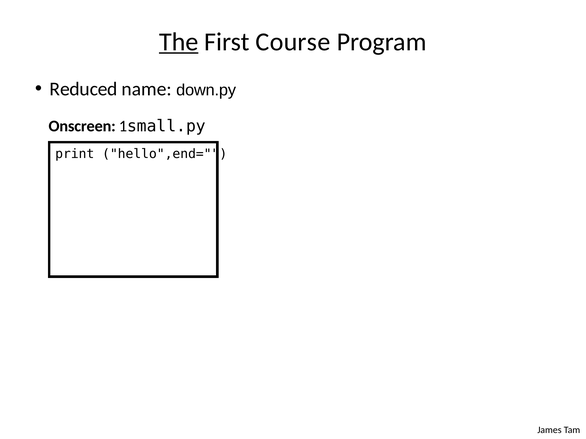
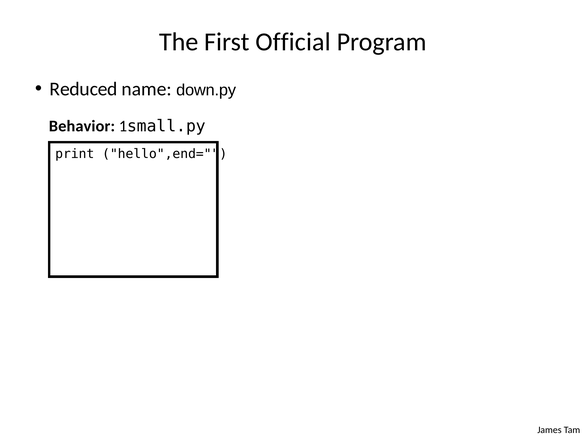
The underline: present -> none (179, 42)
Course: Course -> Official (293, 42)
Onscreen: Onscreen -> Behavior (82, 126)
